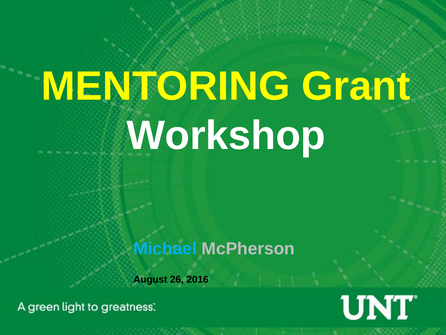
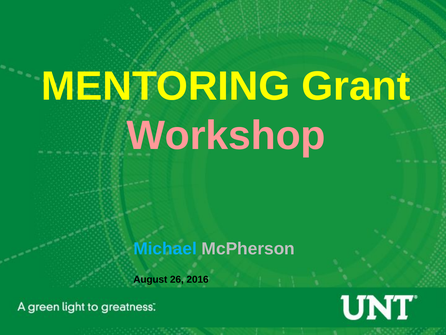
Workshop colour: white -> pink (226, 135)
